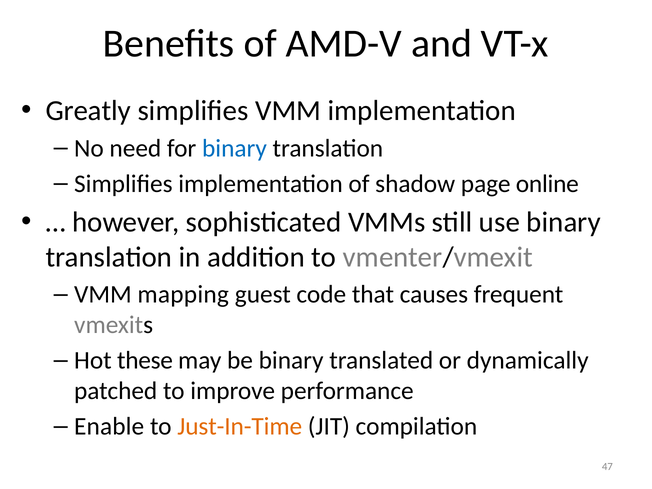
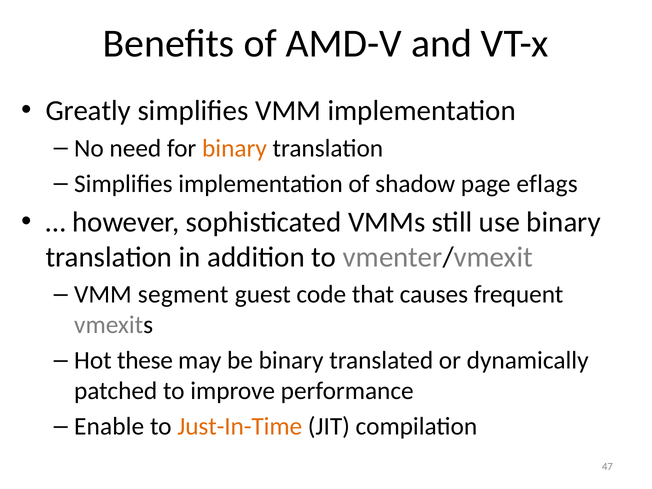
binary colour: blue -> orange (234, 148)
online: online -> eflags (547, 184)
mapping: mapping -> segment (183, 295)
